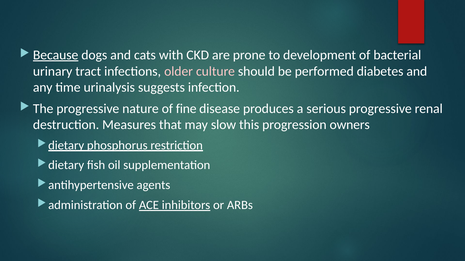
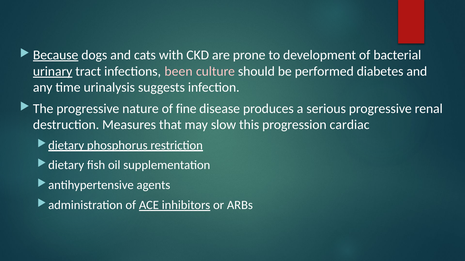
urinary underline: none -> present (53, 71)
older: older -> been (179, 71)
owners: owners -> cardiac (350, 125)
